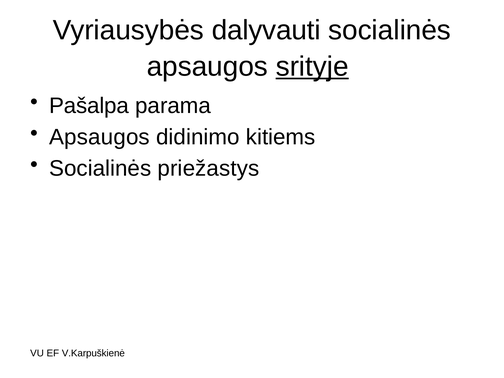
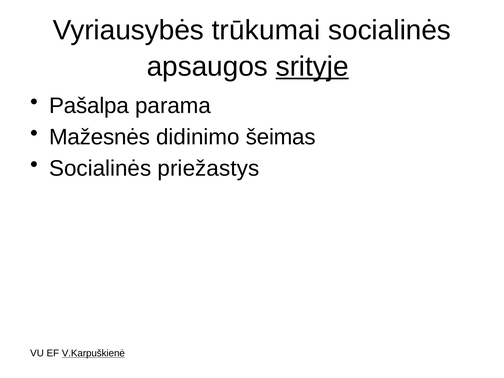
dalyvauti: dalyvauti -> trūkumai (266, 30)
Apsaugos: Apsaugos -> Mažesnės (100, 137)
kitiems: kitiems -> šeimas (281, 137)
V.Karpuškienė underline: none -> present (93, 353)
